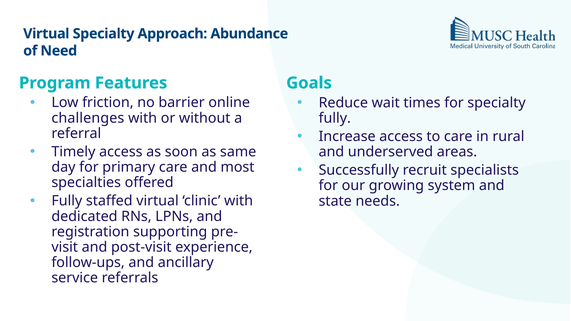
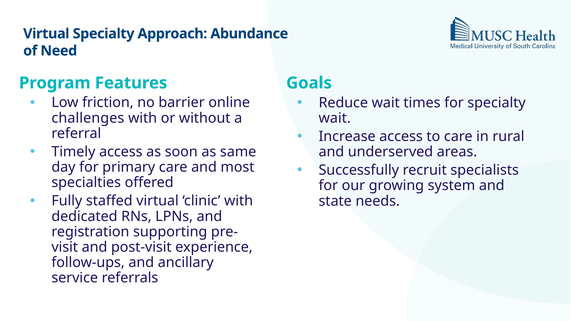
fully: fully -> wait (335, 118)
